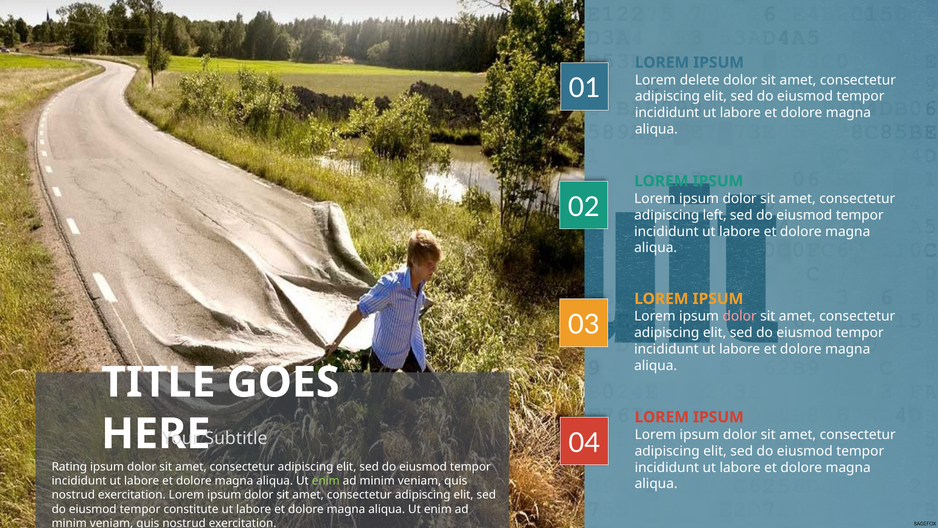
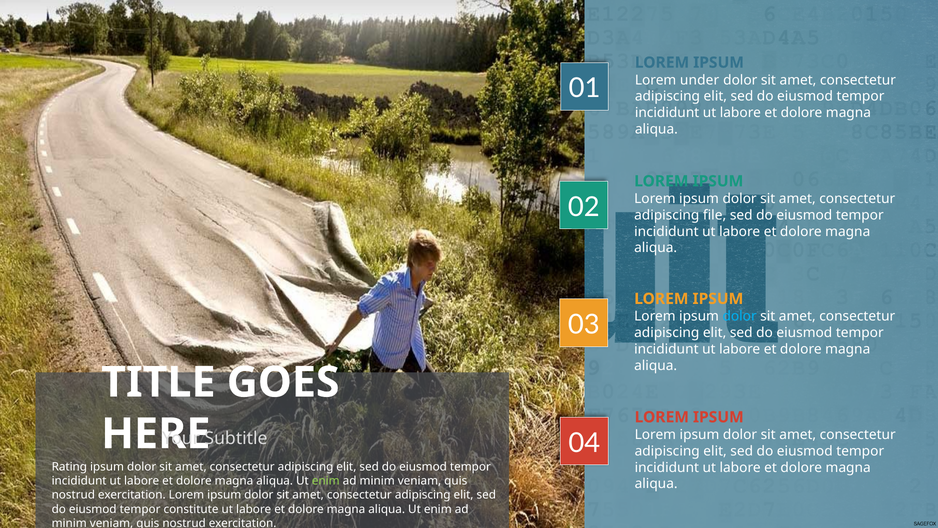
delete: delete -> under (700, 80)
left: left -> file (715, 215)
dolor colour: pink -> light blue (740, 316)
